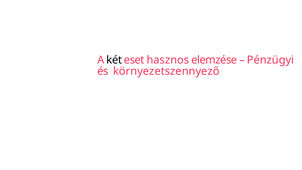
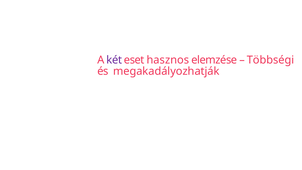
két colour: black -> purple (114, 60)
Pénzügyi: Pénzügyi -> Többségi (271, 60)
környezetszennyező: környezetszennyező -> megakadályozhatják (166, 71)
